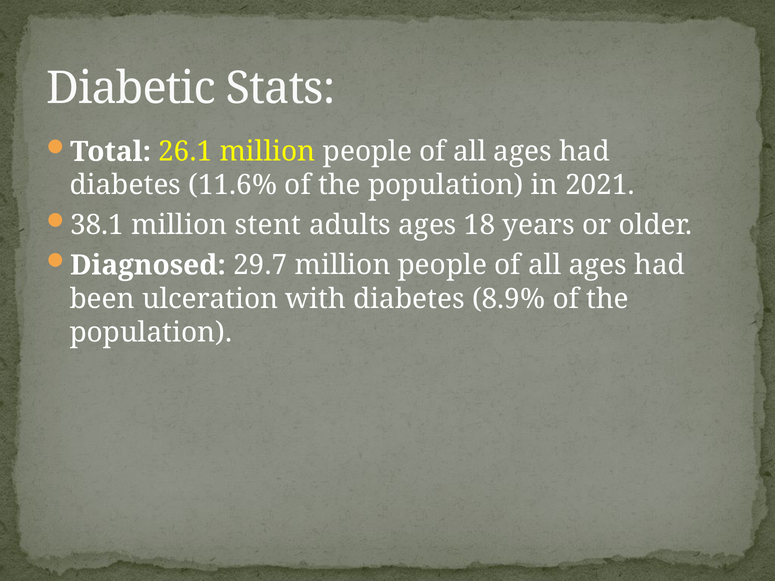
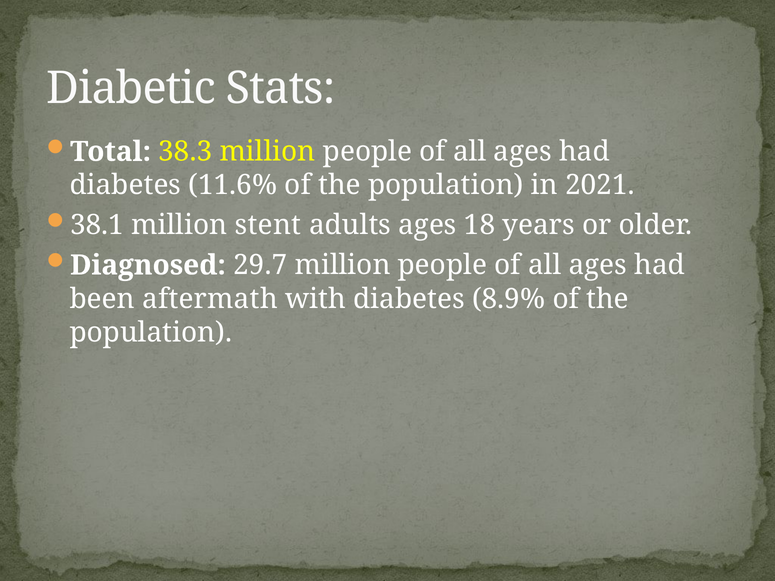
26.1: 26.1 -> 38.3 (185, 152)
ulceration: ulceration -> aftermath (210, 299)
